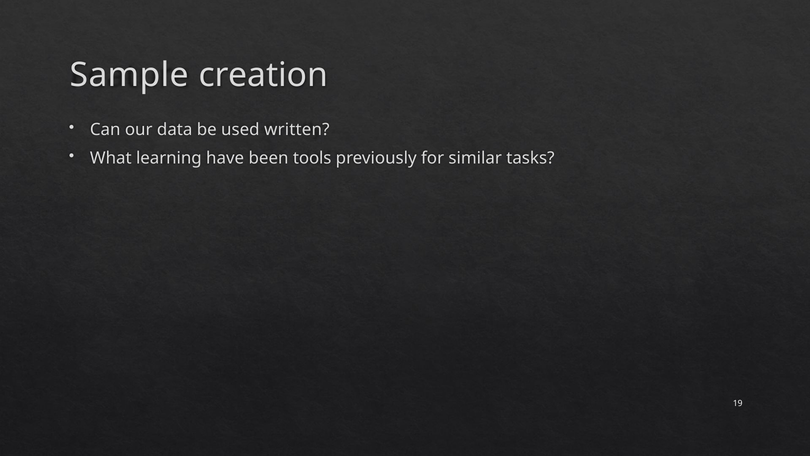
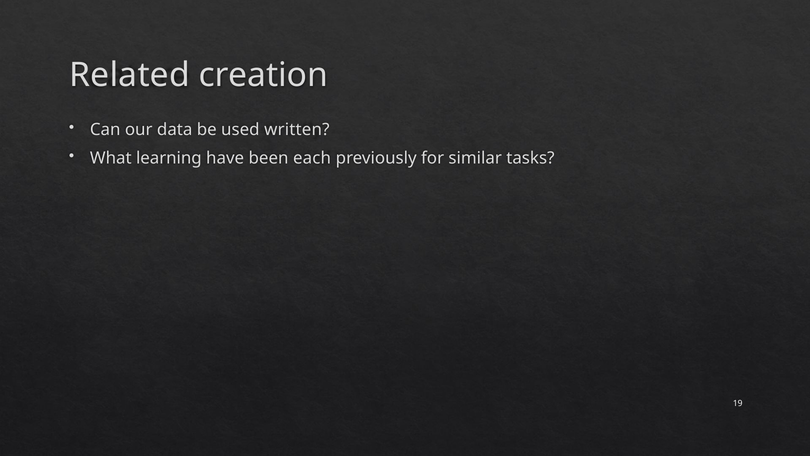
Sample: Sample -> Related (130, 75)
tools: tools -> each (312, 158)
